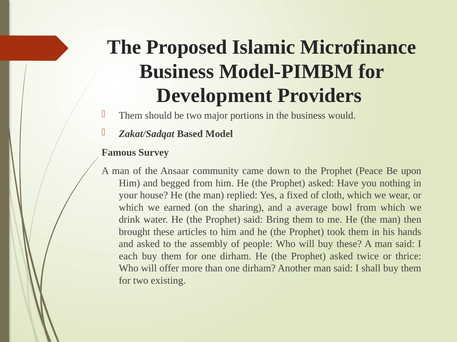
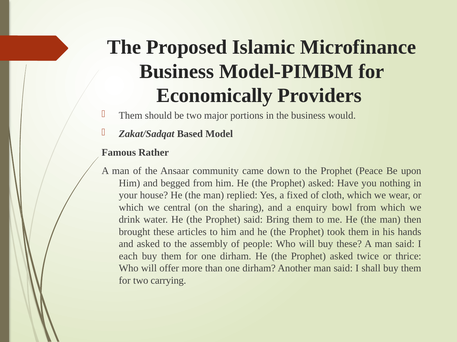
Development: Development -> Economically (215, 96)
Survey: Survey -> Rather (154, 153)
earned: earned -> central (177, 208)
average: average -> enquiry (312, 208)
existing: existing -> carrying (168, 281)
